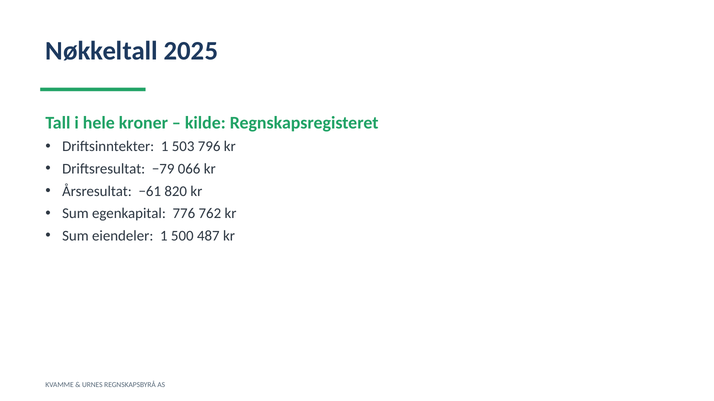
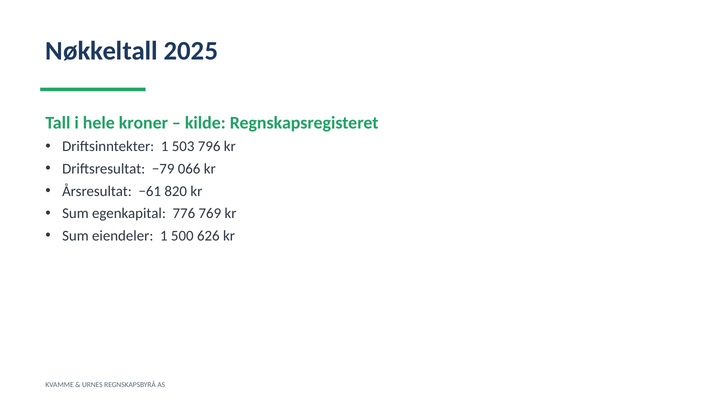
762: 762 -> 769 (210, 214)
487: 487 -> 626 (208, 236)
